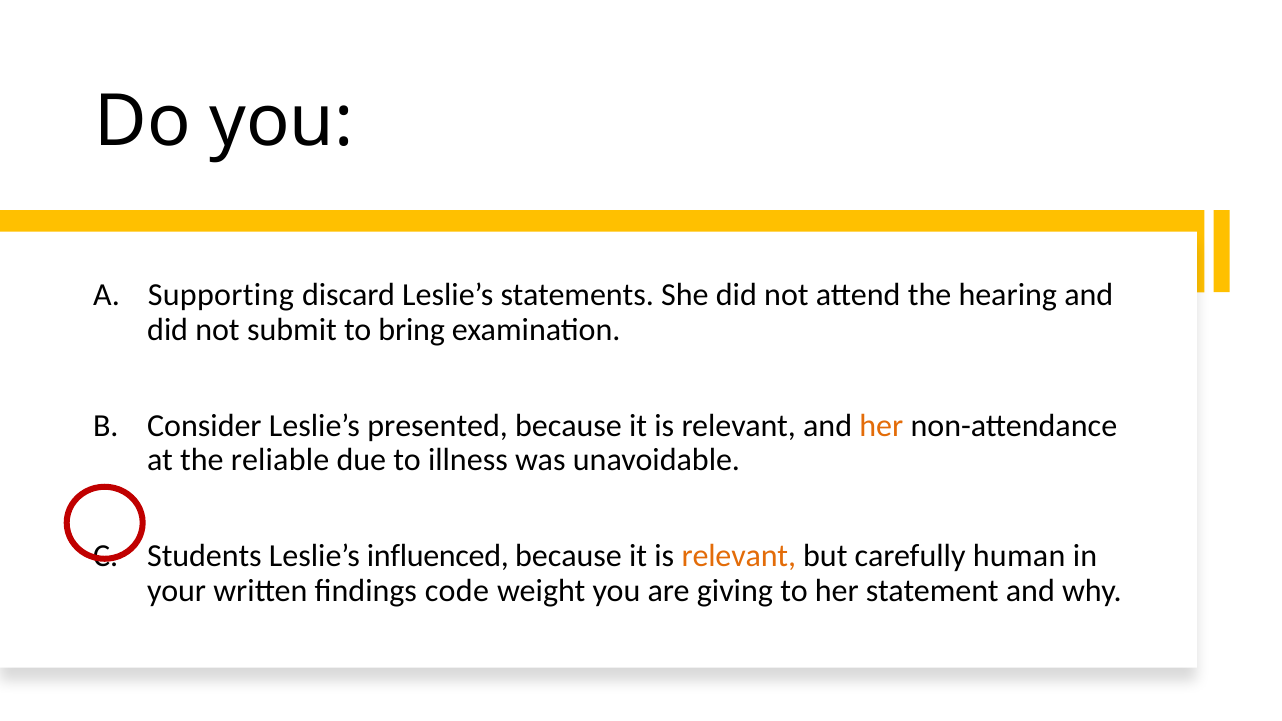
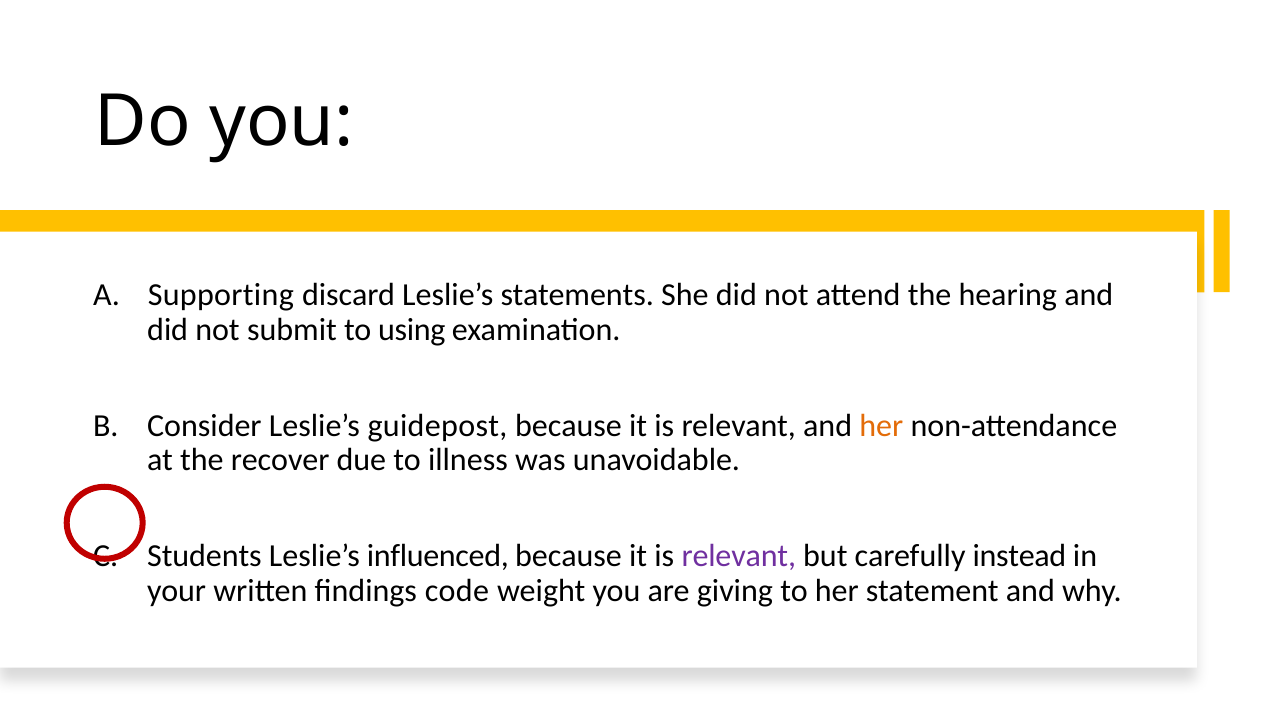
bring: bring -> using (412, 330)
presented: presented -> guidepost (437, 426)
reliable: reliable -> recover (280, 460)
relevant colour: orange -> purple (739, 556)
human: human -> instead (1019, 556)
